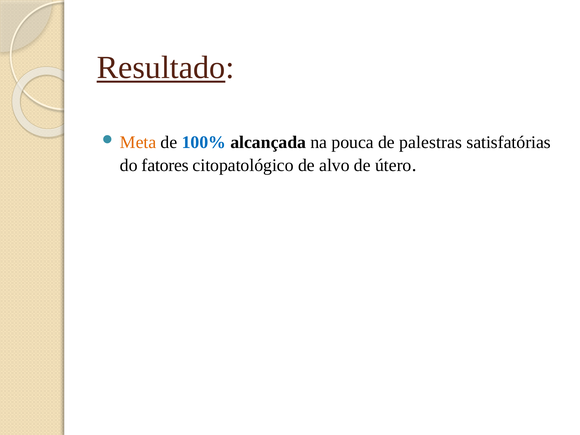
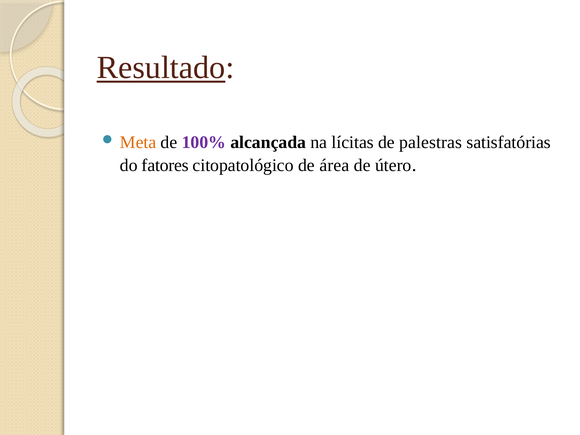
100% colour: blue -> purple (204, 142)
pouca: pouca -> lícitas (353, 142)
alvo: alvo -> área (334, 165)
